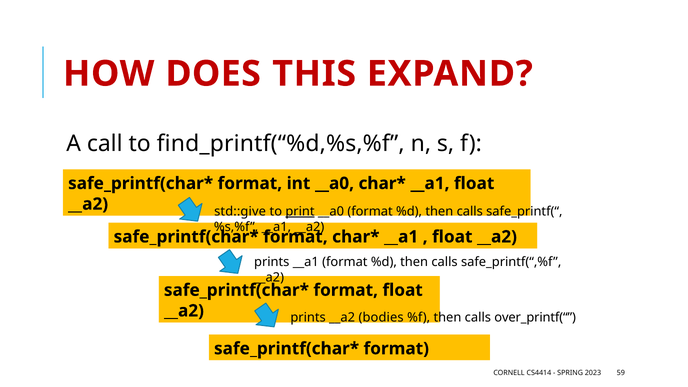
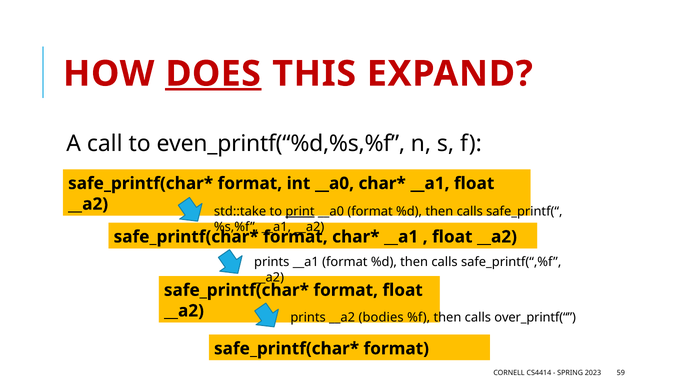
DOES underline: none -> present (213, 74)
find_printf(“%d,%s,%f: find_printf(“%d,%s,%f -> even_printf(“%d,%s,%f (281, 144)
std::give: std::give -> std::take (240, 212)
